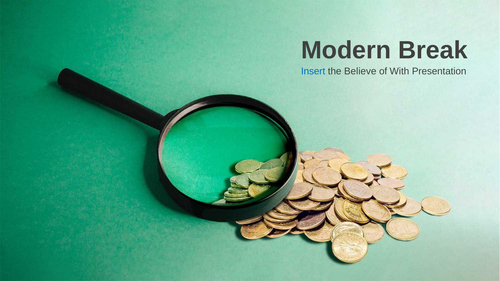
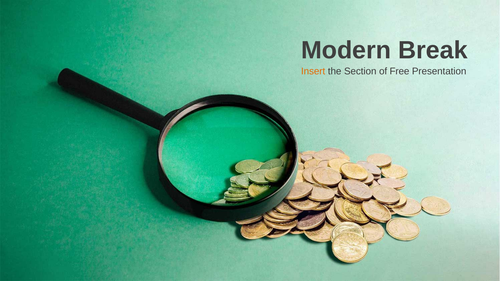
Insert colour: blue -> orange (313, 71)
Believe: Believe -> Section (360, 71)
With: With -> Free (400, 71)
